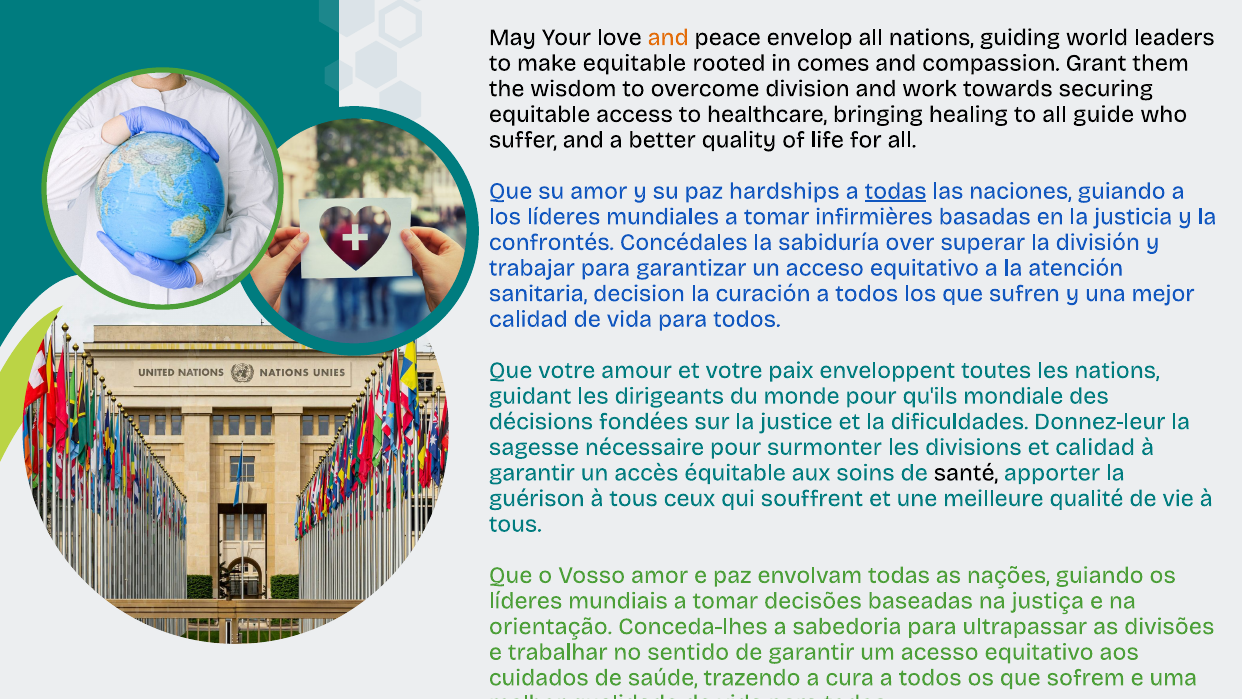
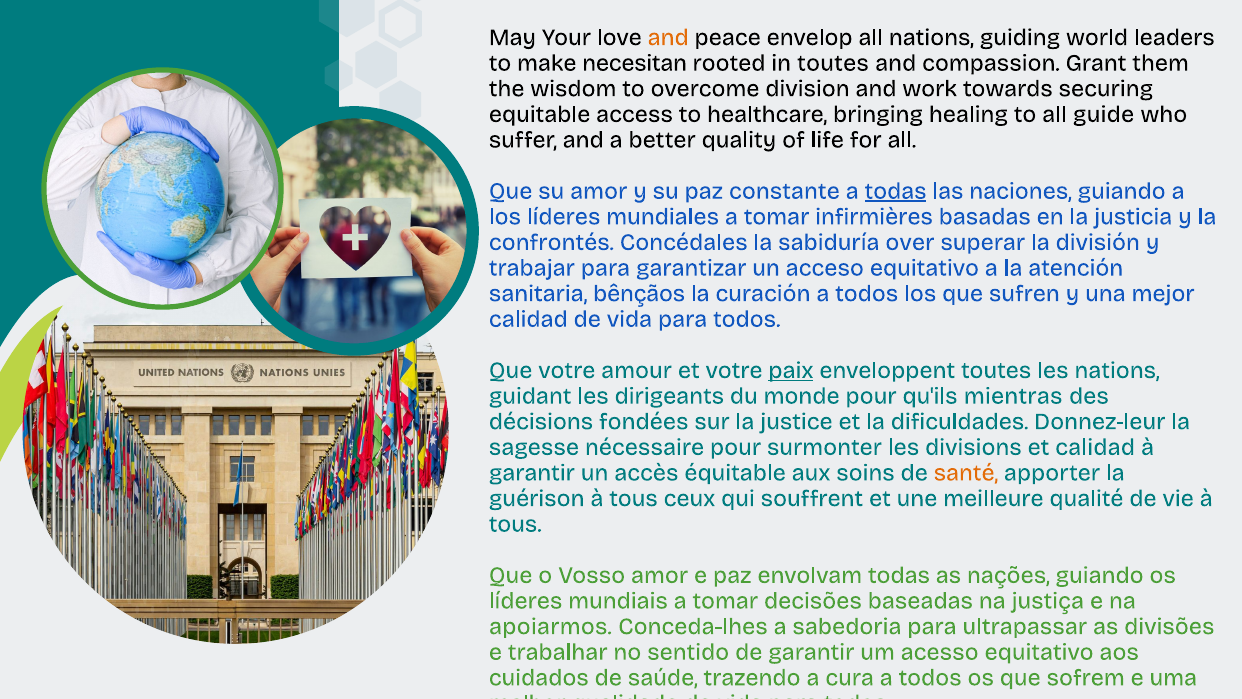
make equitable: equitable -> necesitan (635, 63)
in comes: comes -> toutes (833, 63)
hardships: hardships -> constante (784, 191)
decision: decision -> bênçãos (639, 293)
paix underline: none -> present (791, 370)
mondiale: mondiale -> mientras (1013, 396)
santé colour: black -> orange (966, 472)
orientação: orientação -> apoiarmos (550, 626)
